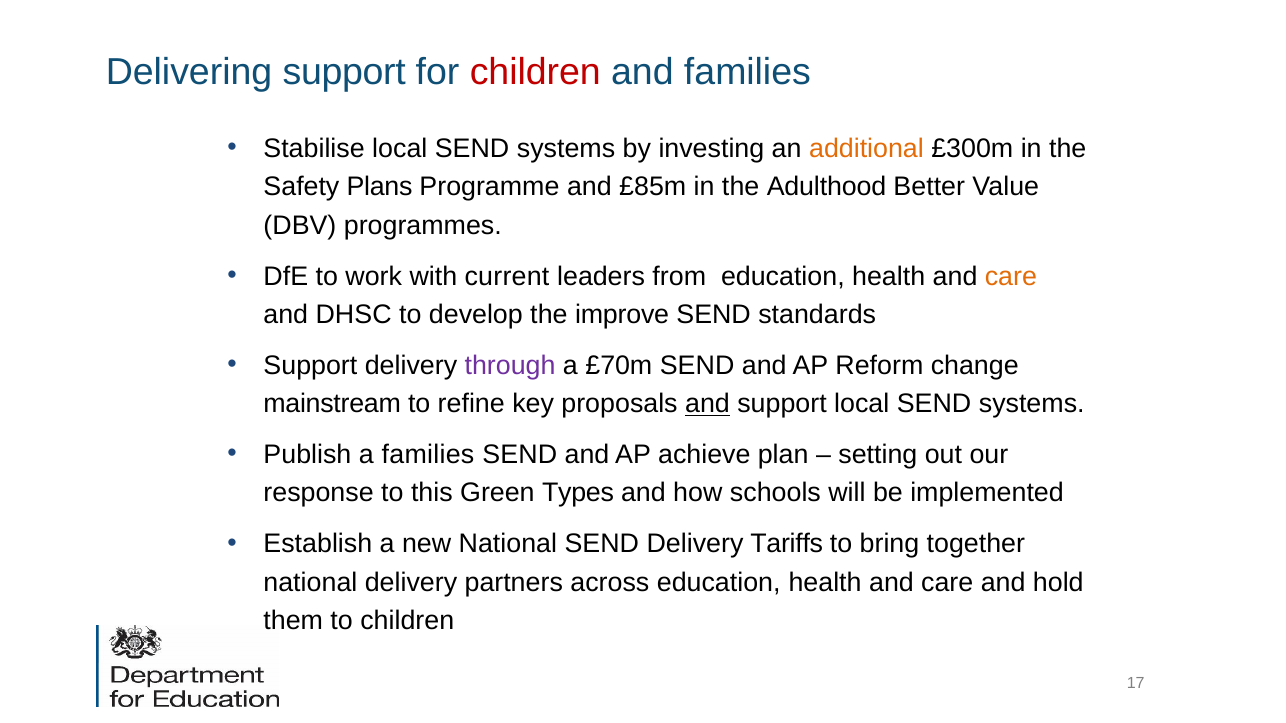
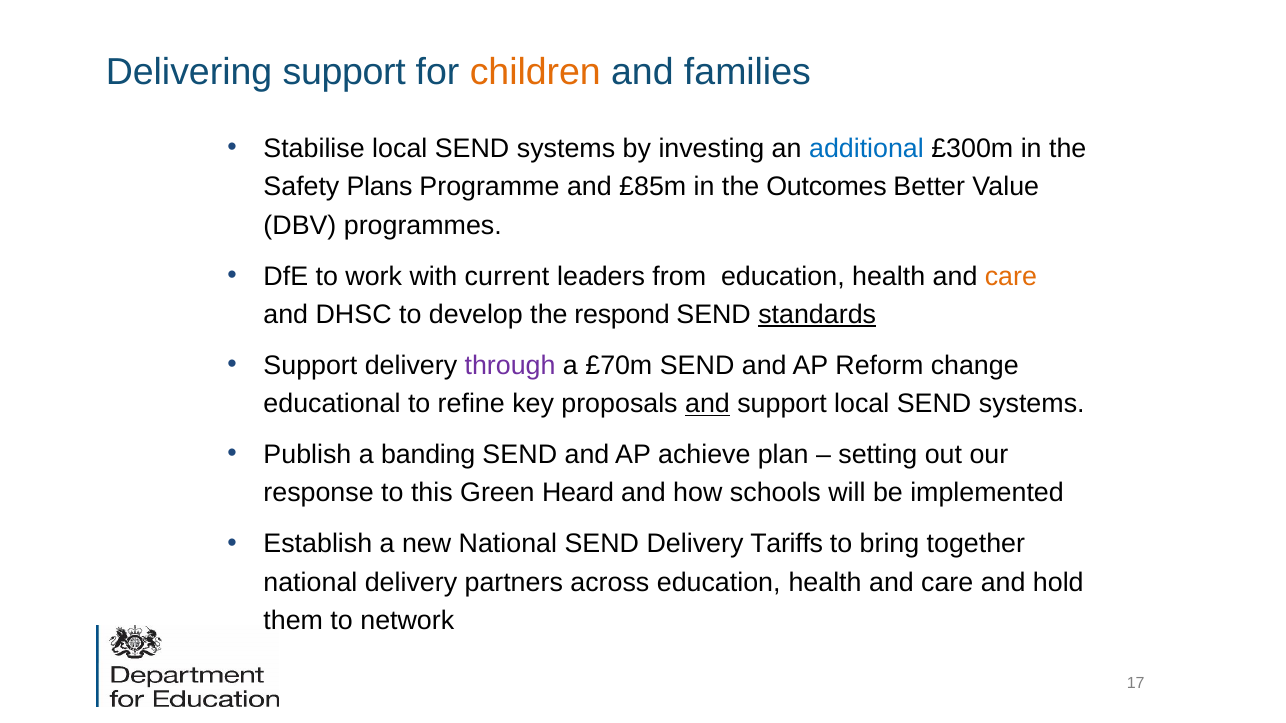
children colour: red -> orange (535, 72)
additional colour: orange -> blue (866, 149)
Adulthood: Adulthood -> Outcomes (827, 187)
improve: improve -> respond (622, 315)
standards underline: none -> present (817, 315)
mainstream: mainstream -> educational (332, 404)
a families: families -> banding (428, 455)
Types: Types -> Heard (578, 493)
to children: children -> network (407, 621)
